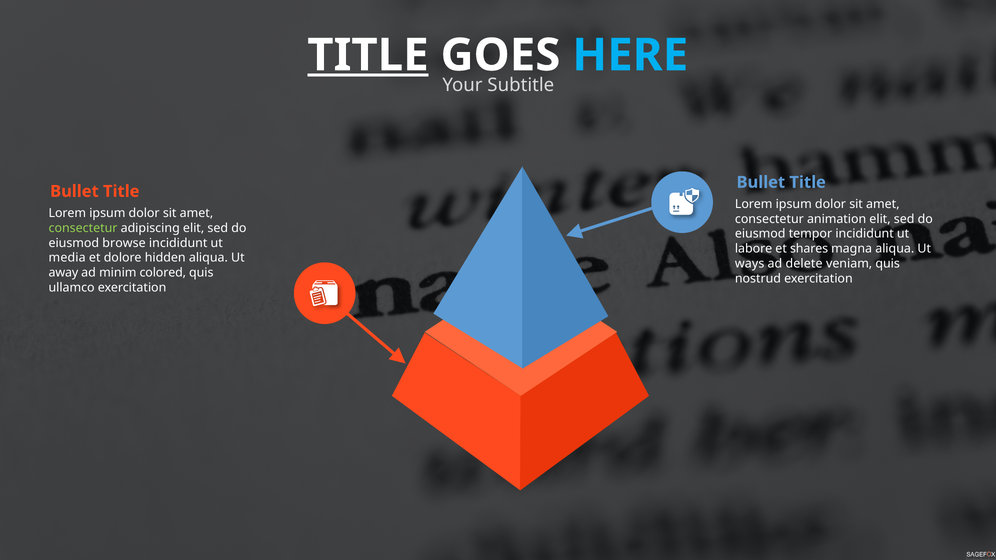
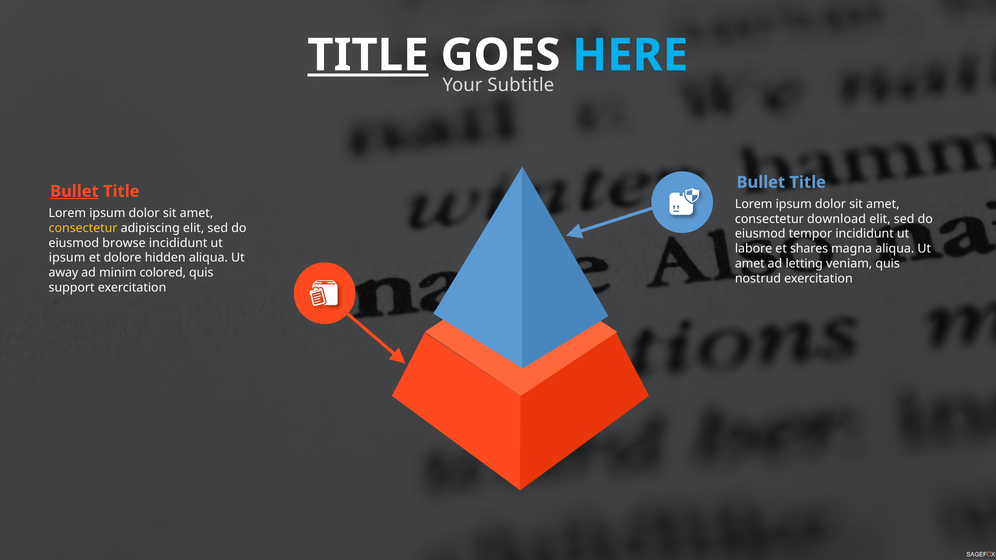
Bullet underline: none -> present (74, 191)
animation: animation -> download (837, 219)
consectetur colour: light green -> yellow (83, 228)
media: media -> ipsum (67, 258)
ways: ways -> amet (750, 264)
delete: delete -> letting (804, 264)
ullamco: ullamco -> support (72, 288)
